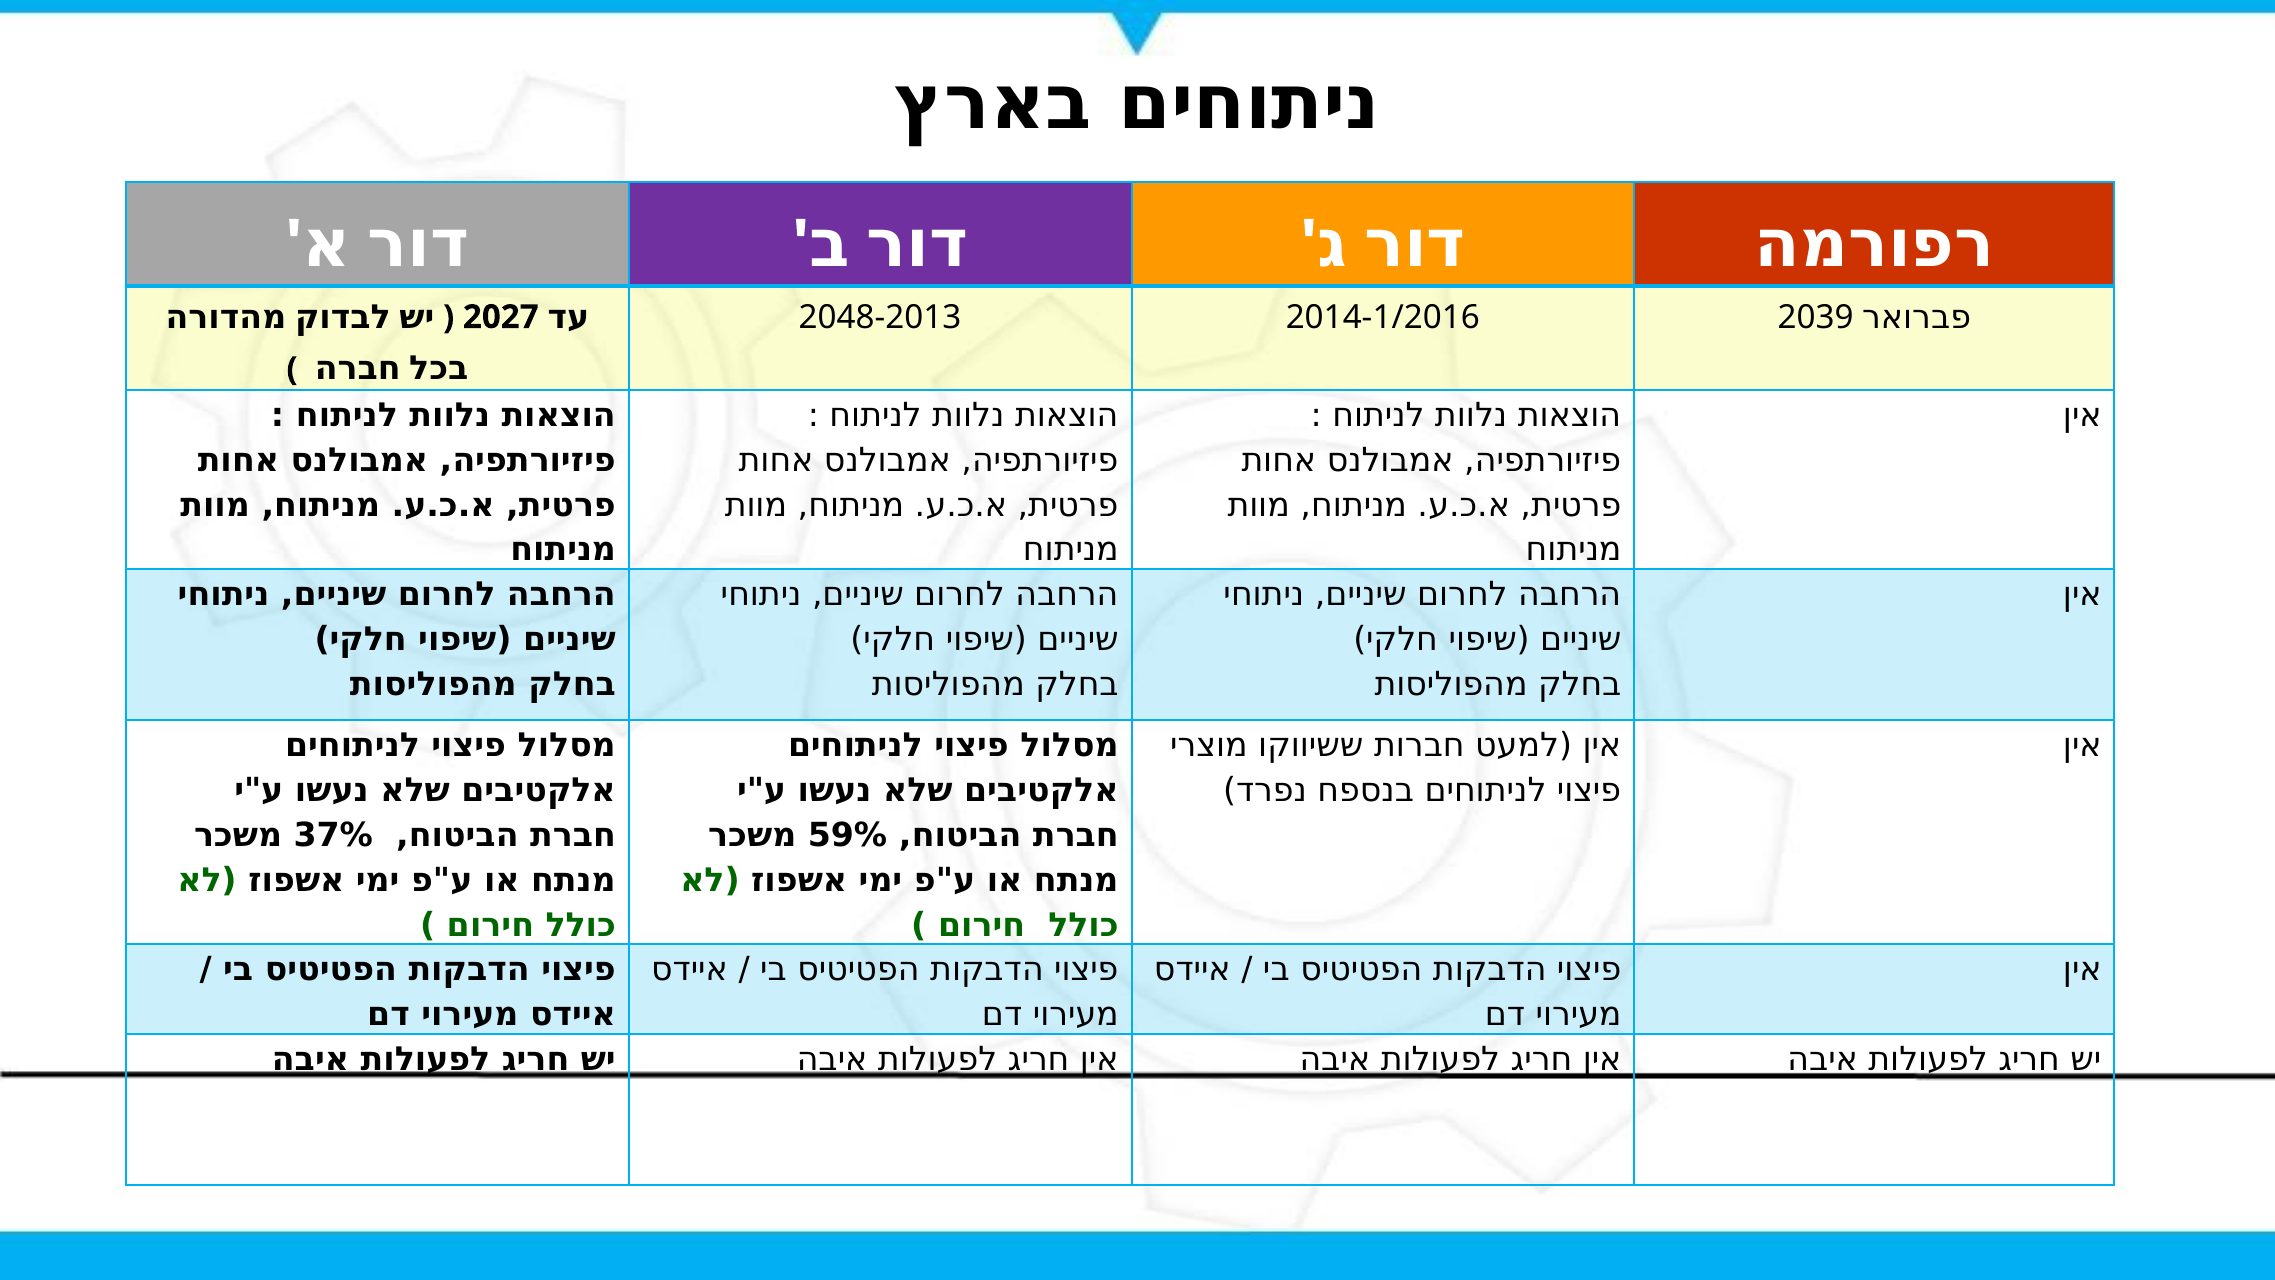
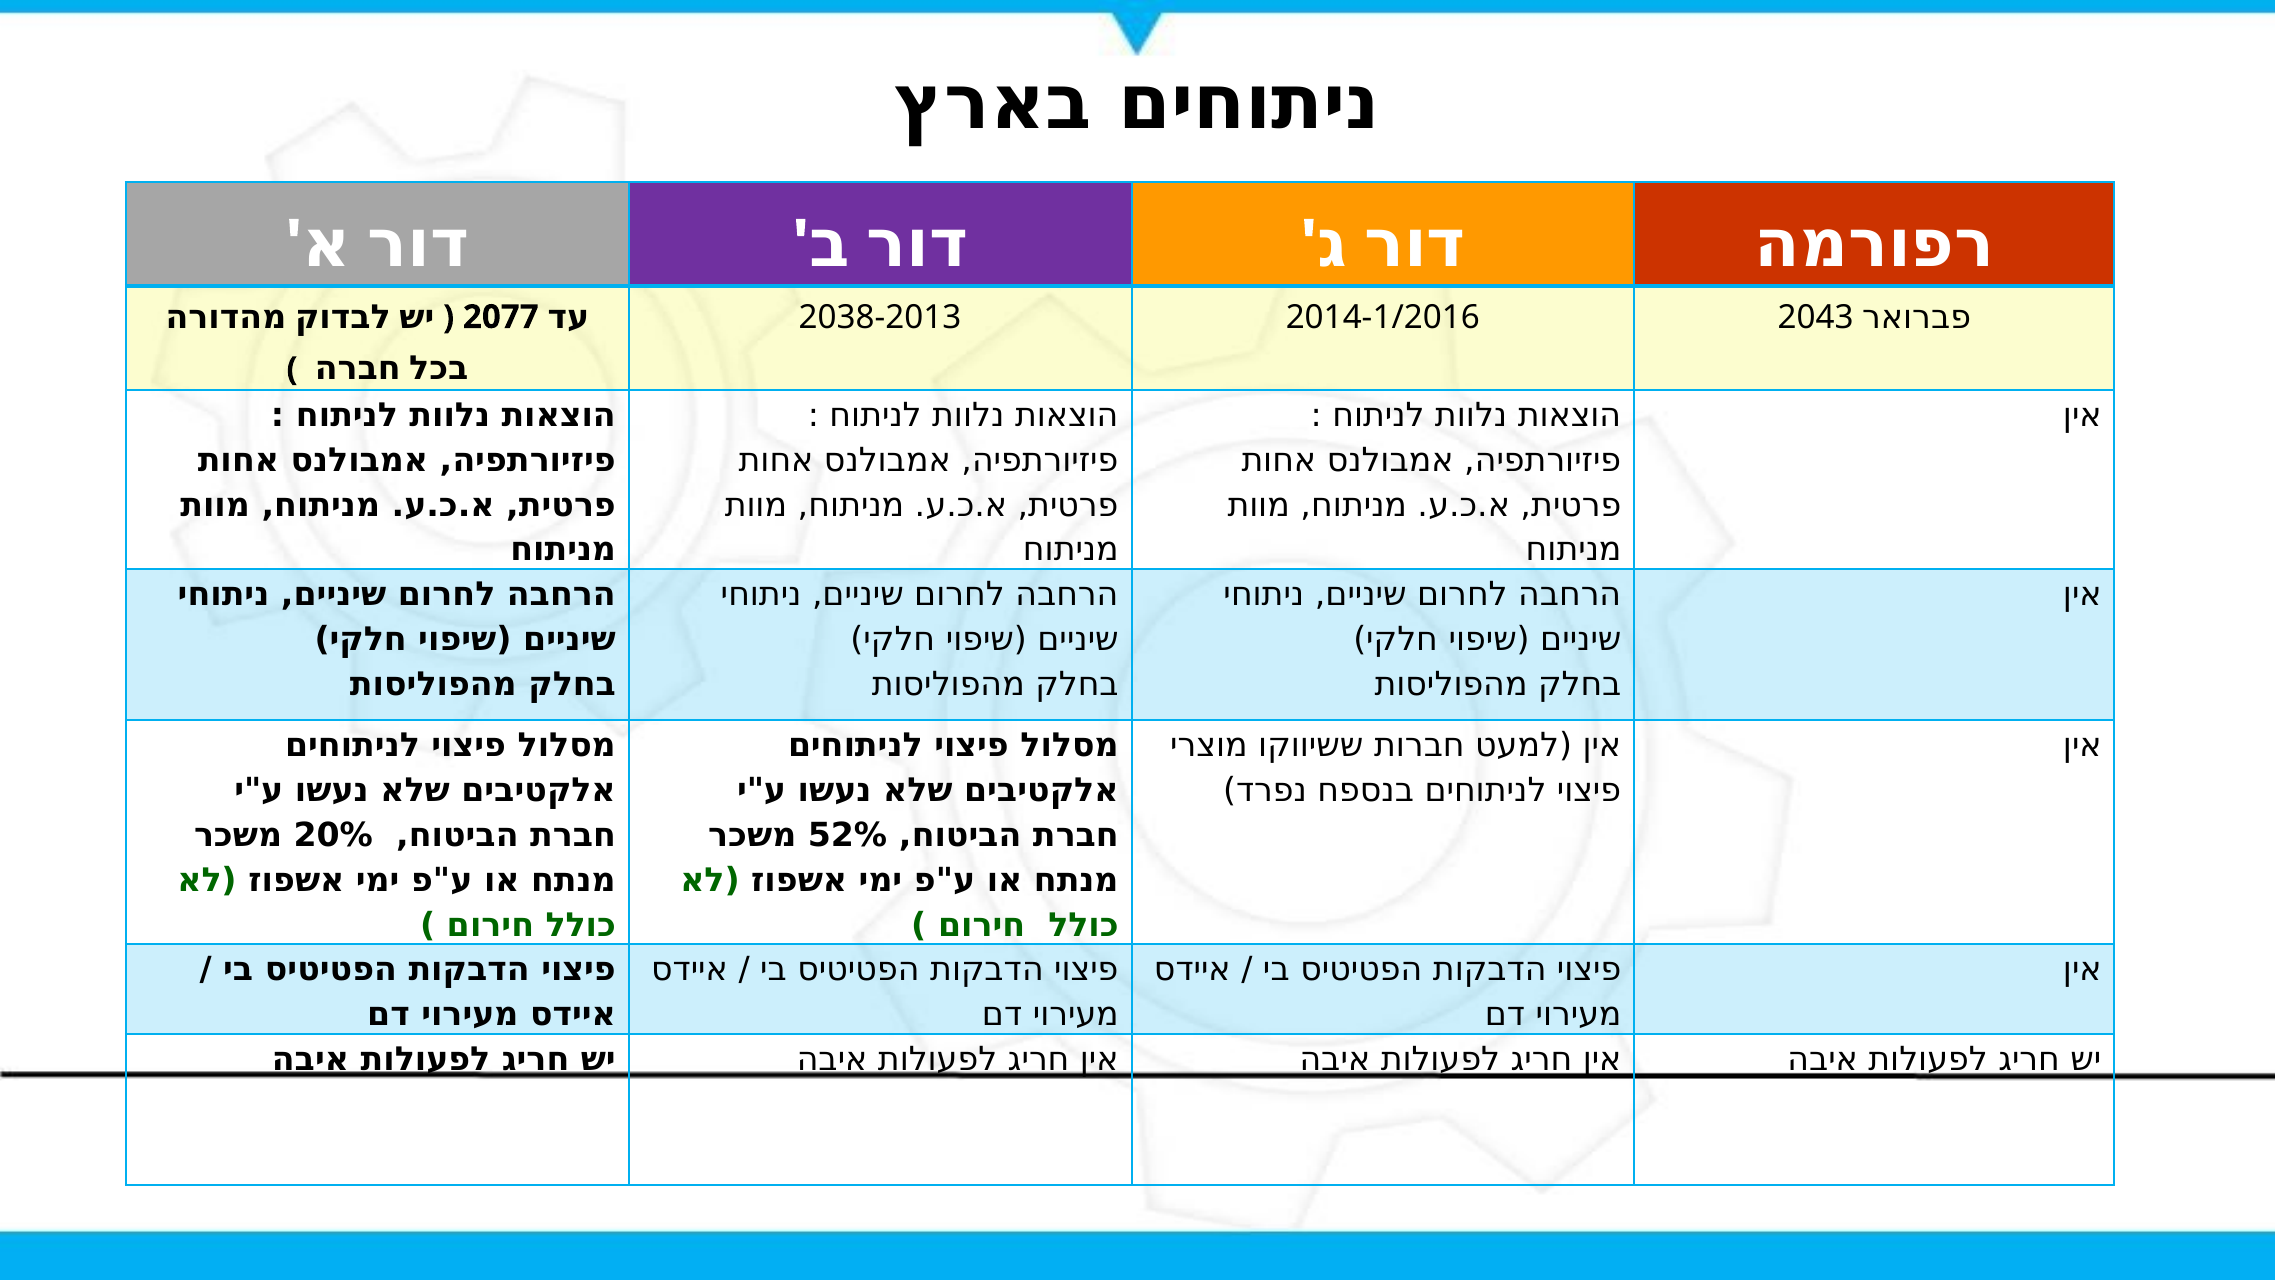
2048-2013: 2048-2013 -> 2038-2013 (880, 317)
2039: 2039 -> 2043 (1816, 317)
2027: 2027 -> 2077 (501, 317)
37%: 37% -> 20% (333, 835)
59%: 59% -> 52% (847, 835)
